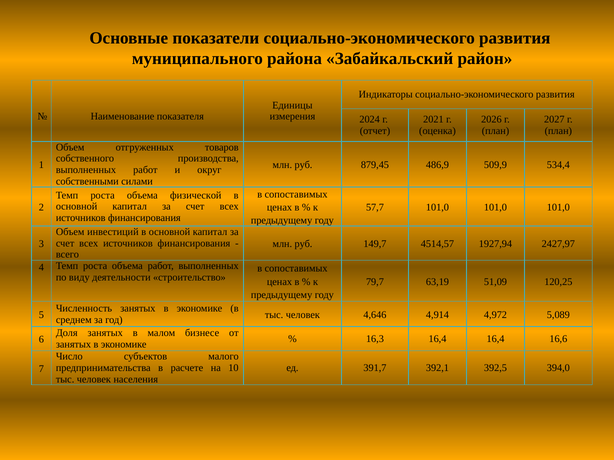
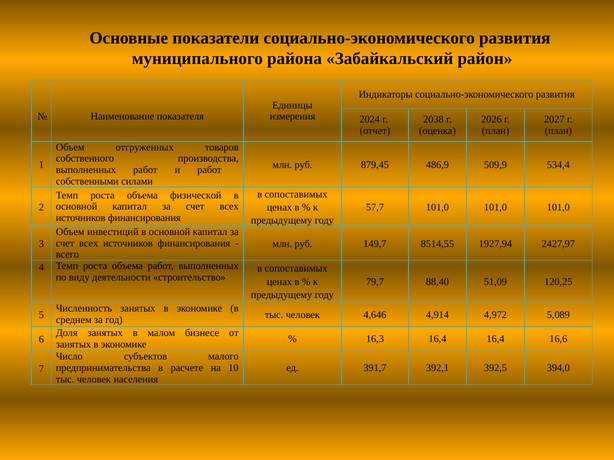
2021: 2021 -> 2038 (433, 120)
и округ: округ -> работ (209, 170)
4514,57: 4514,57 -> 8514,55 (437, 244)
63,19: 63,19 -> 88,40 (437, 282)
